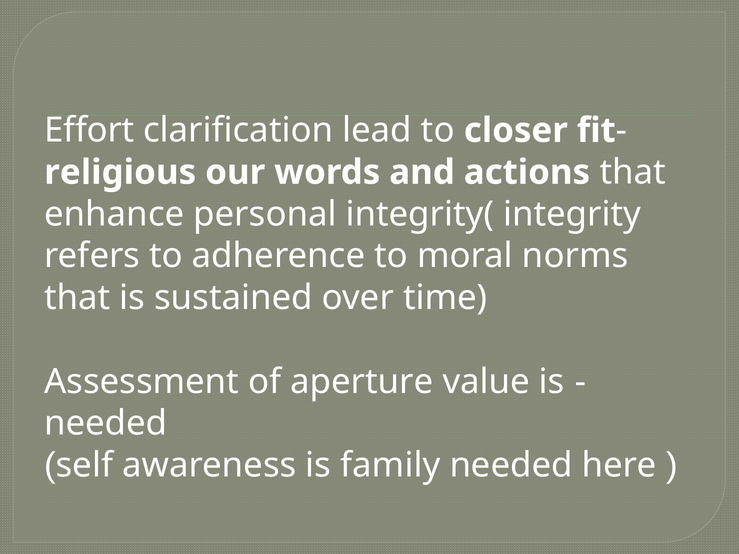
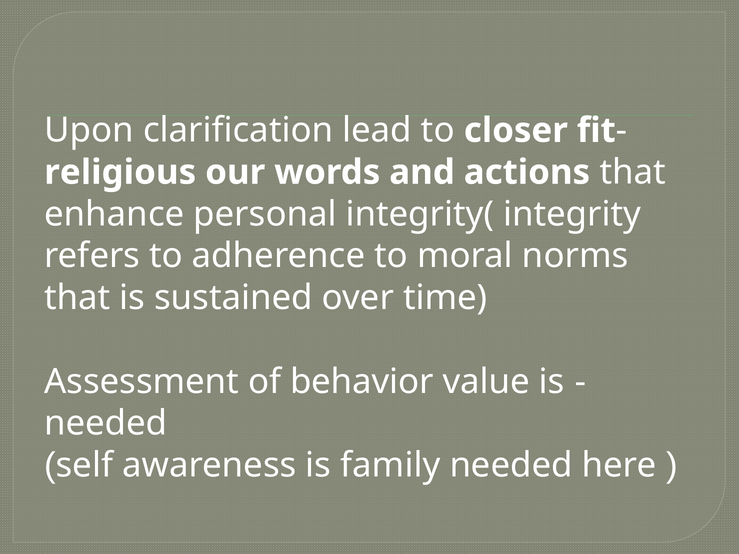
Effort: Effort -> Upon (89, 130)
aperture: aperture -> behavior (362, 382)
